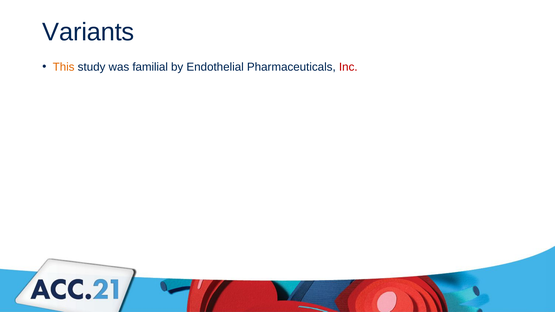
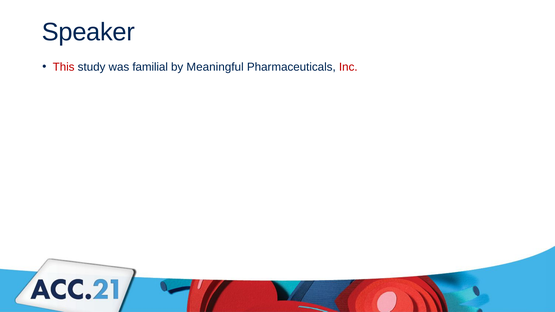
Variants: Variants -> Speaker (88, 32)
This colour: orange -> red (64, 67)
Endothelial: Endothelial -> Meaningful (215, 67)
